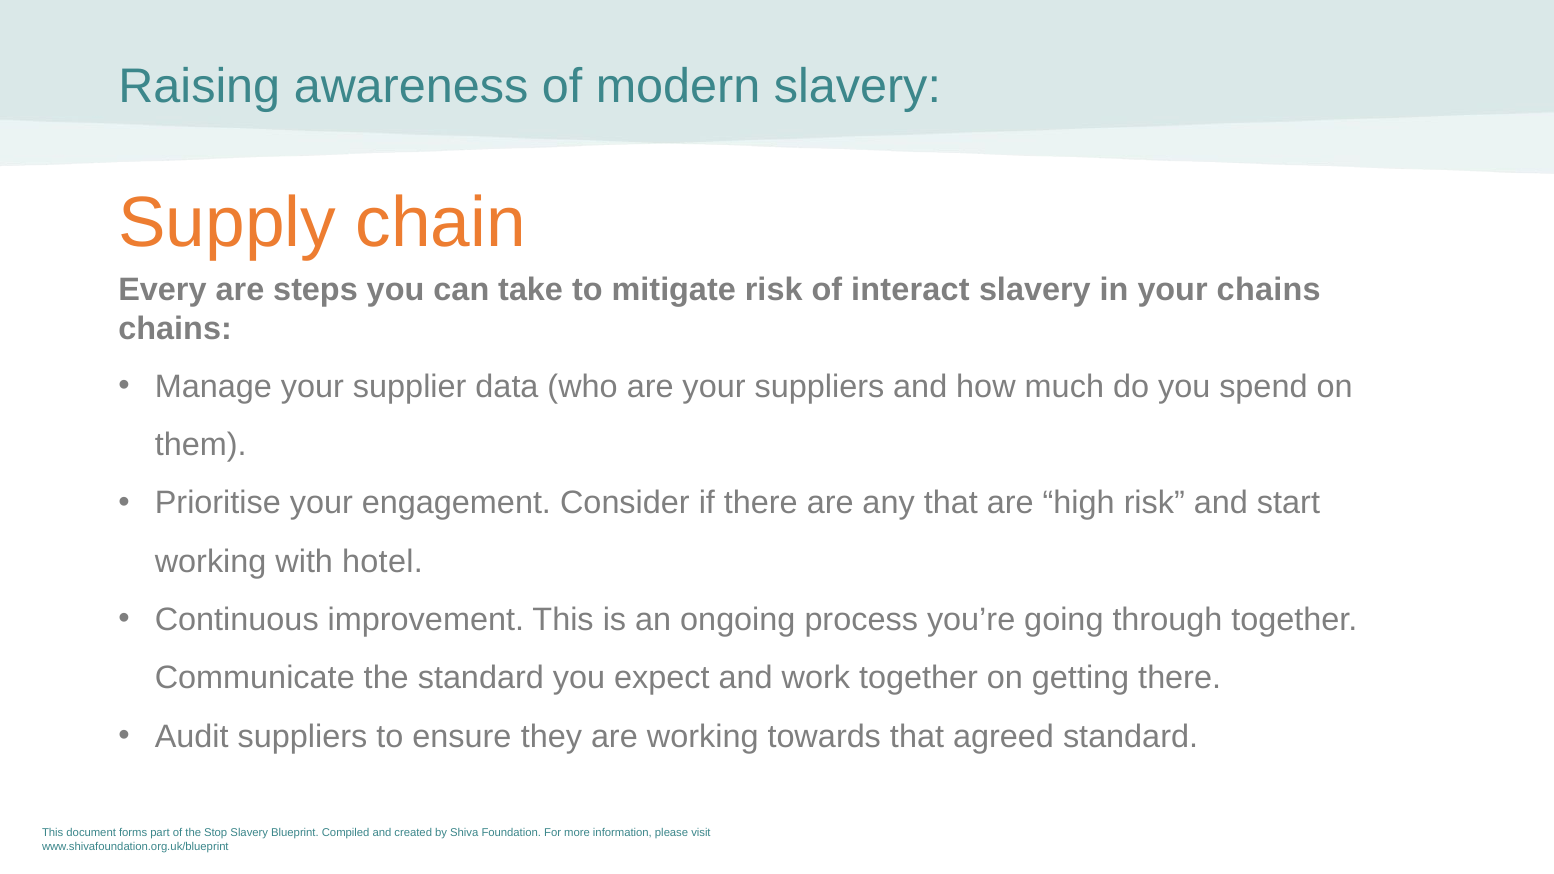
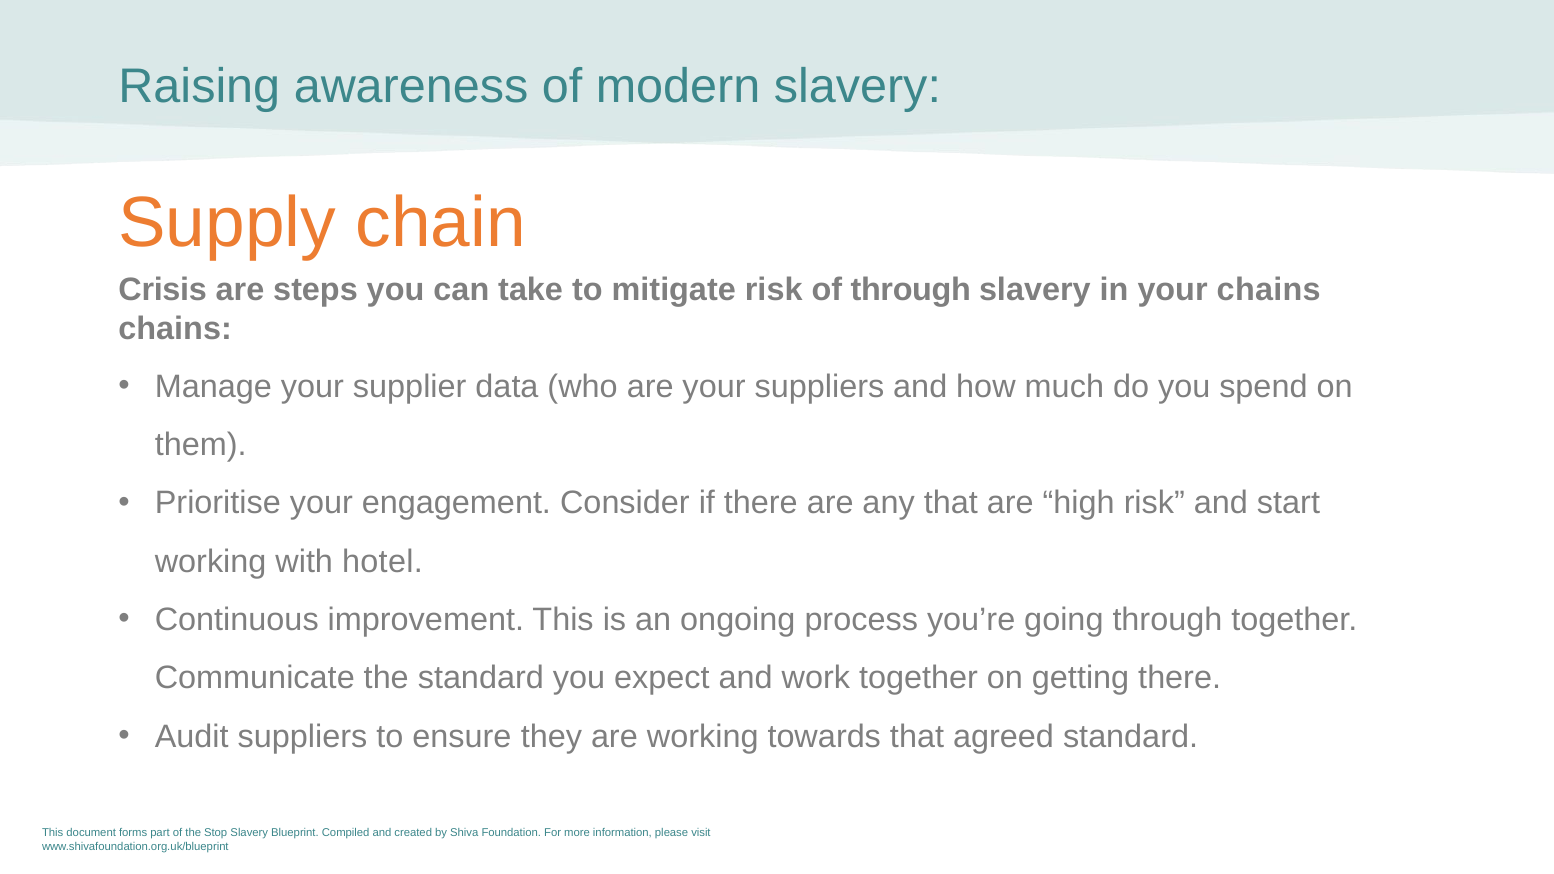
Every: Every -> Crisis (163, 290)
of interact: interact -> through (911, 290)
